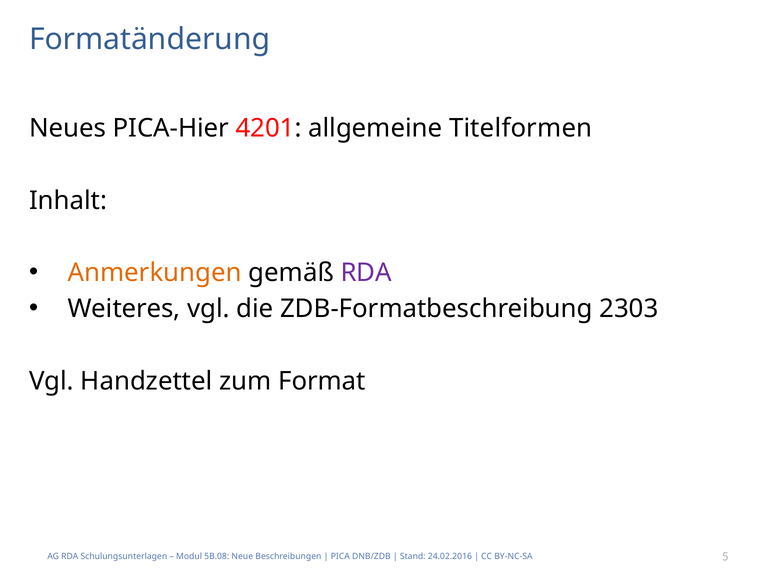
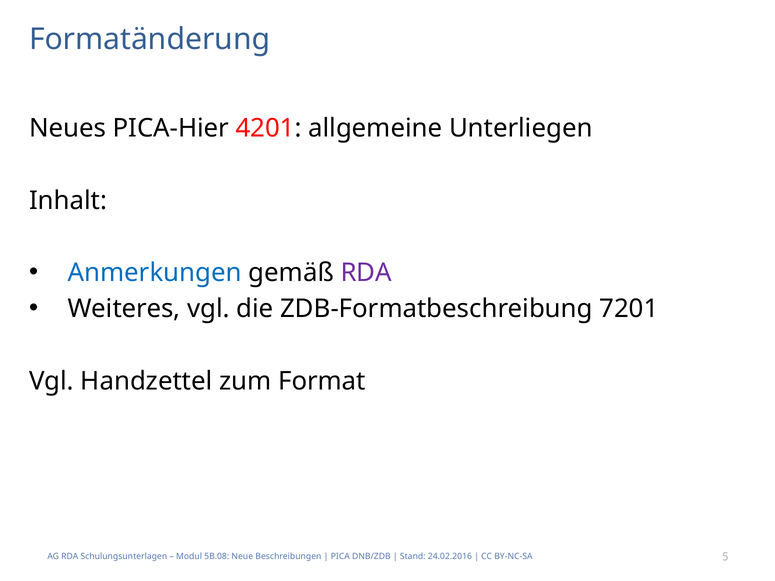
Titelformen: Titelformen -> Unterliegen (521, 128)
Anmerkungen colour: orange -> blue (155, 273)
2303: 2303 -> 7201 (629, 309)
